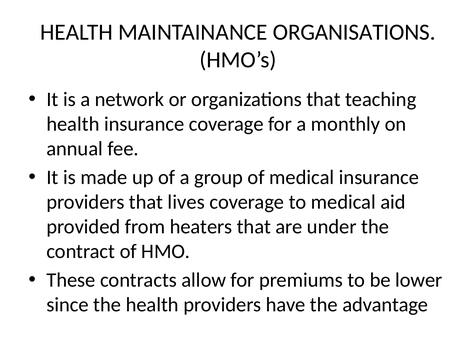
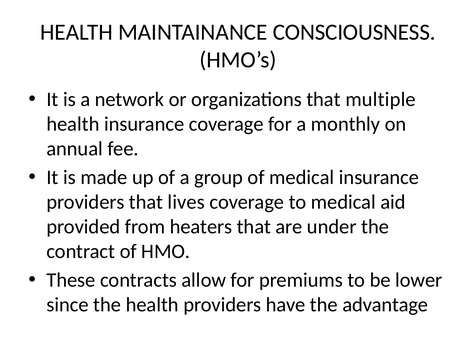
ORGANISATIONS: ORGANISATIONS -> CONSCIOUSNESS (354, 32)
teaching: teaching -> multiple (381, 99)
